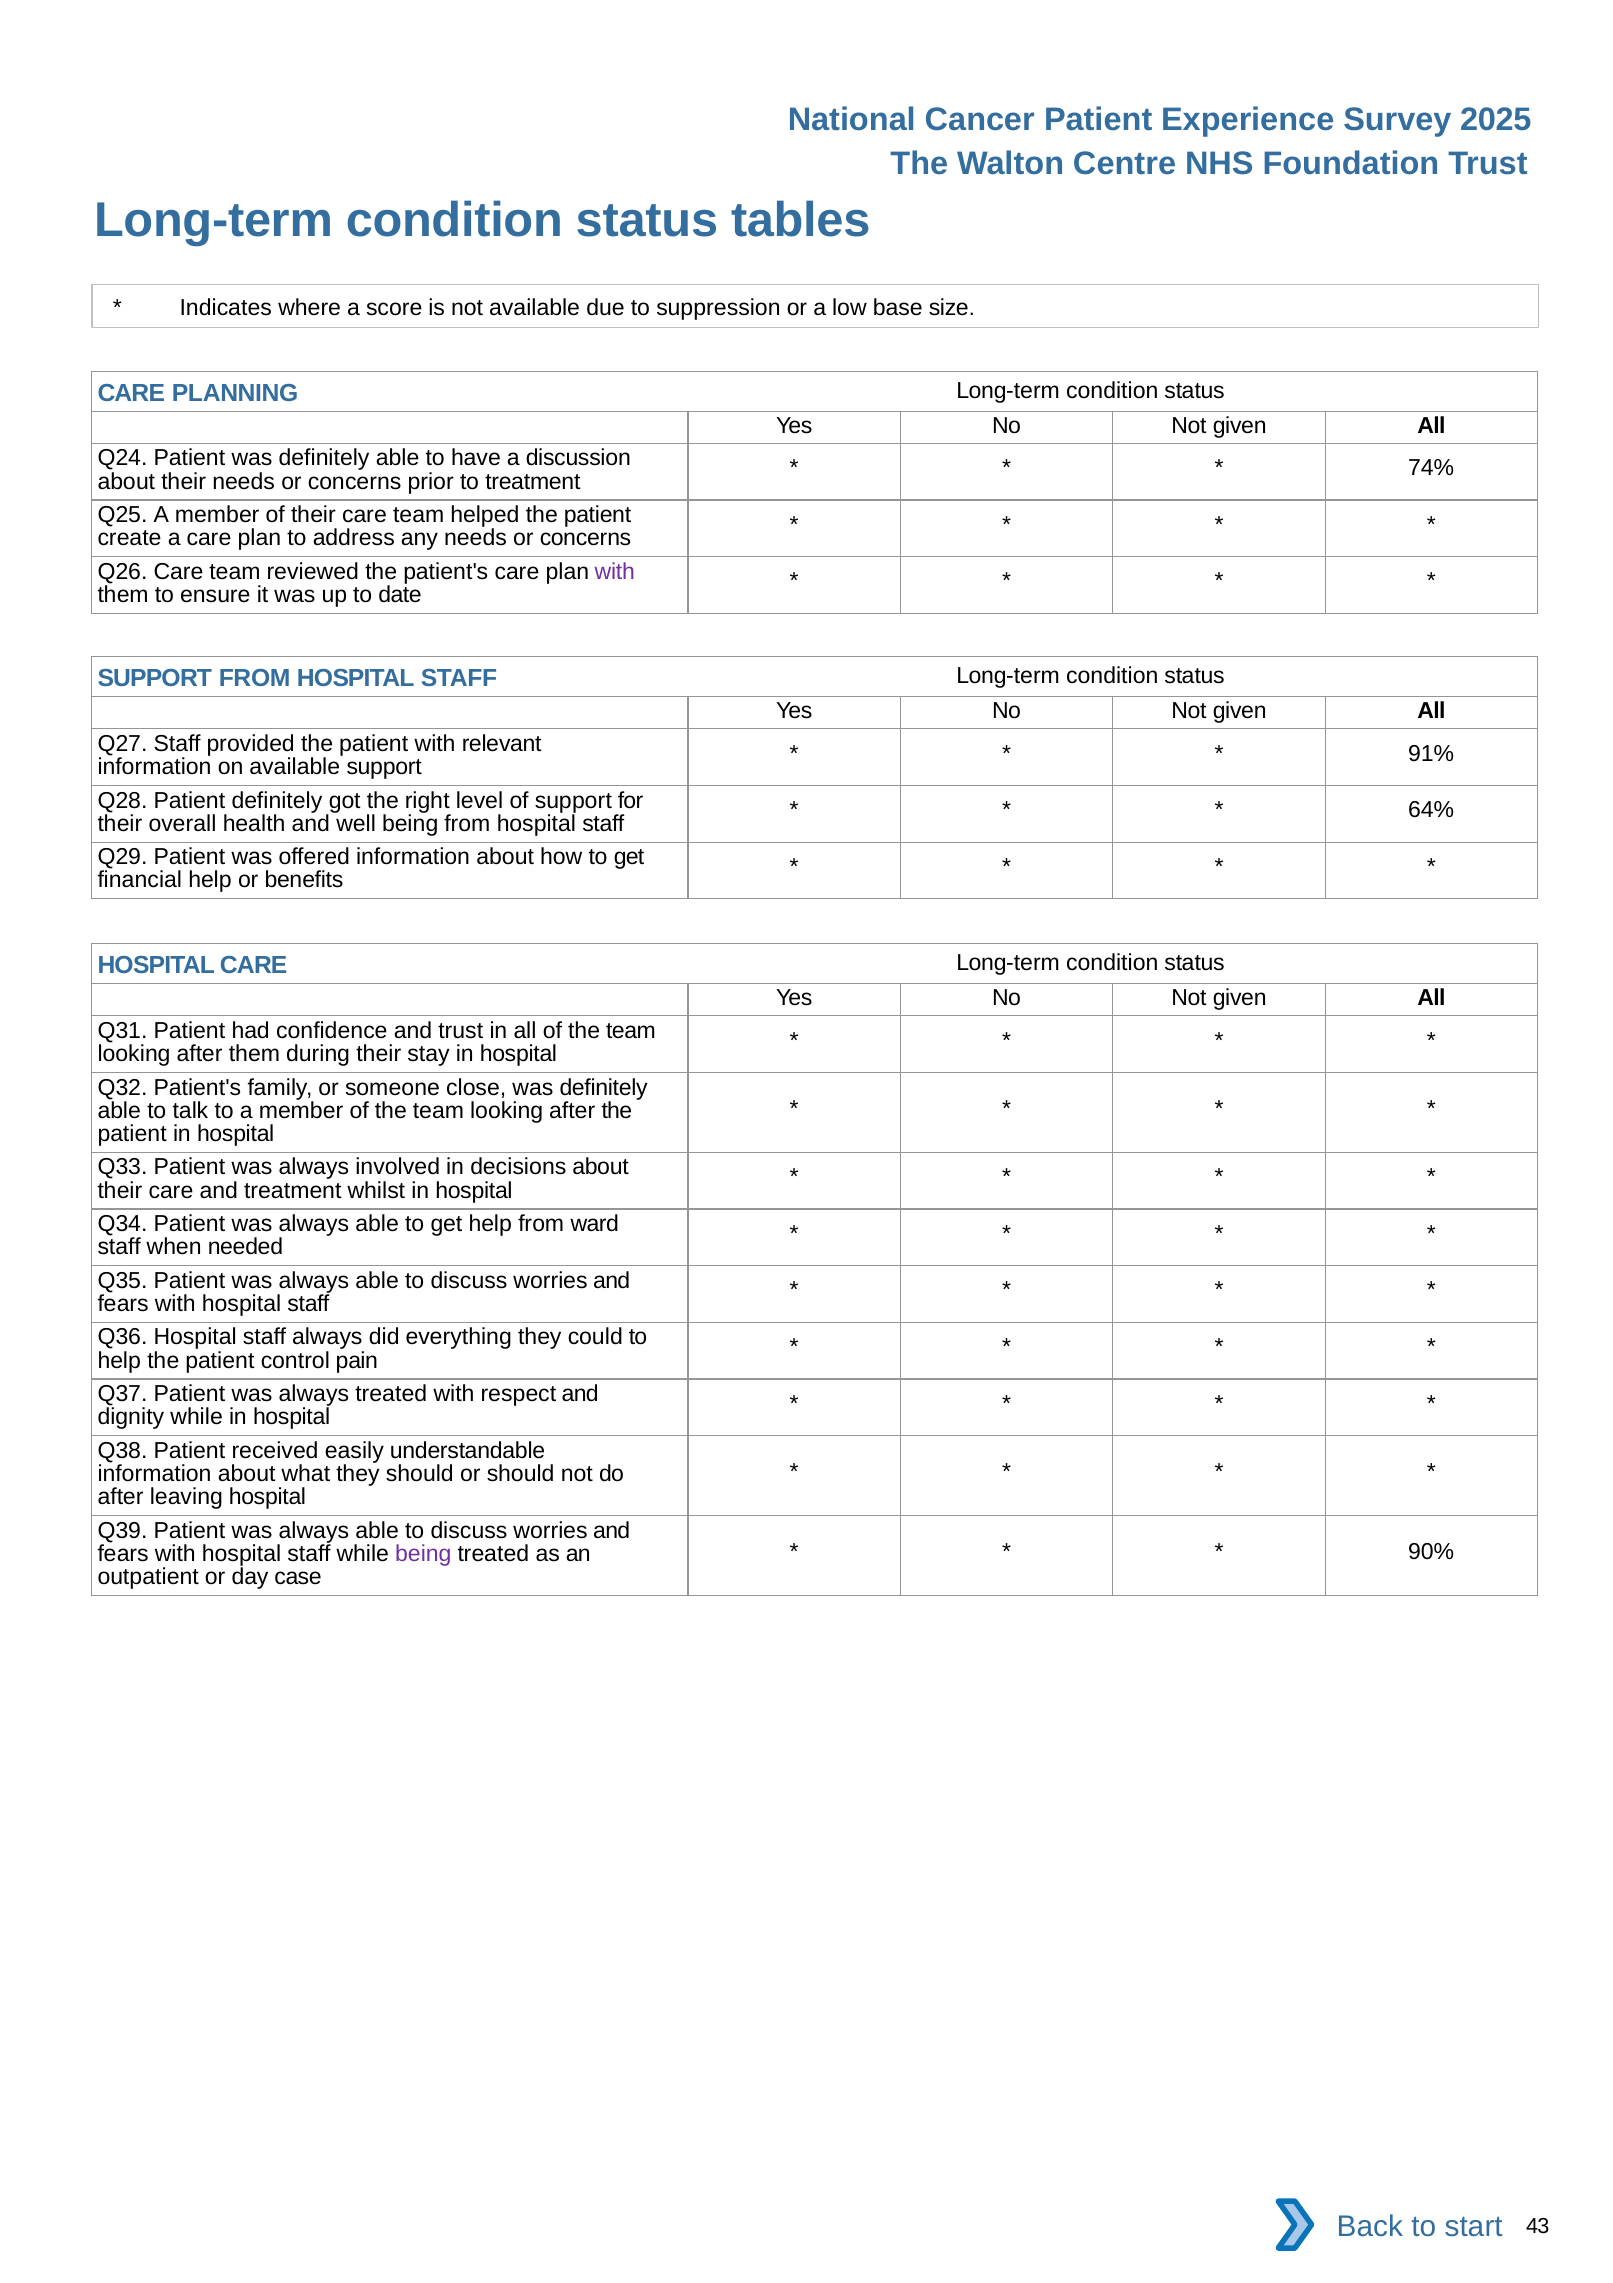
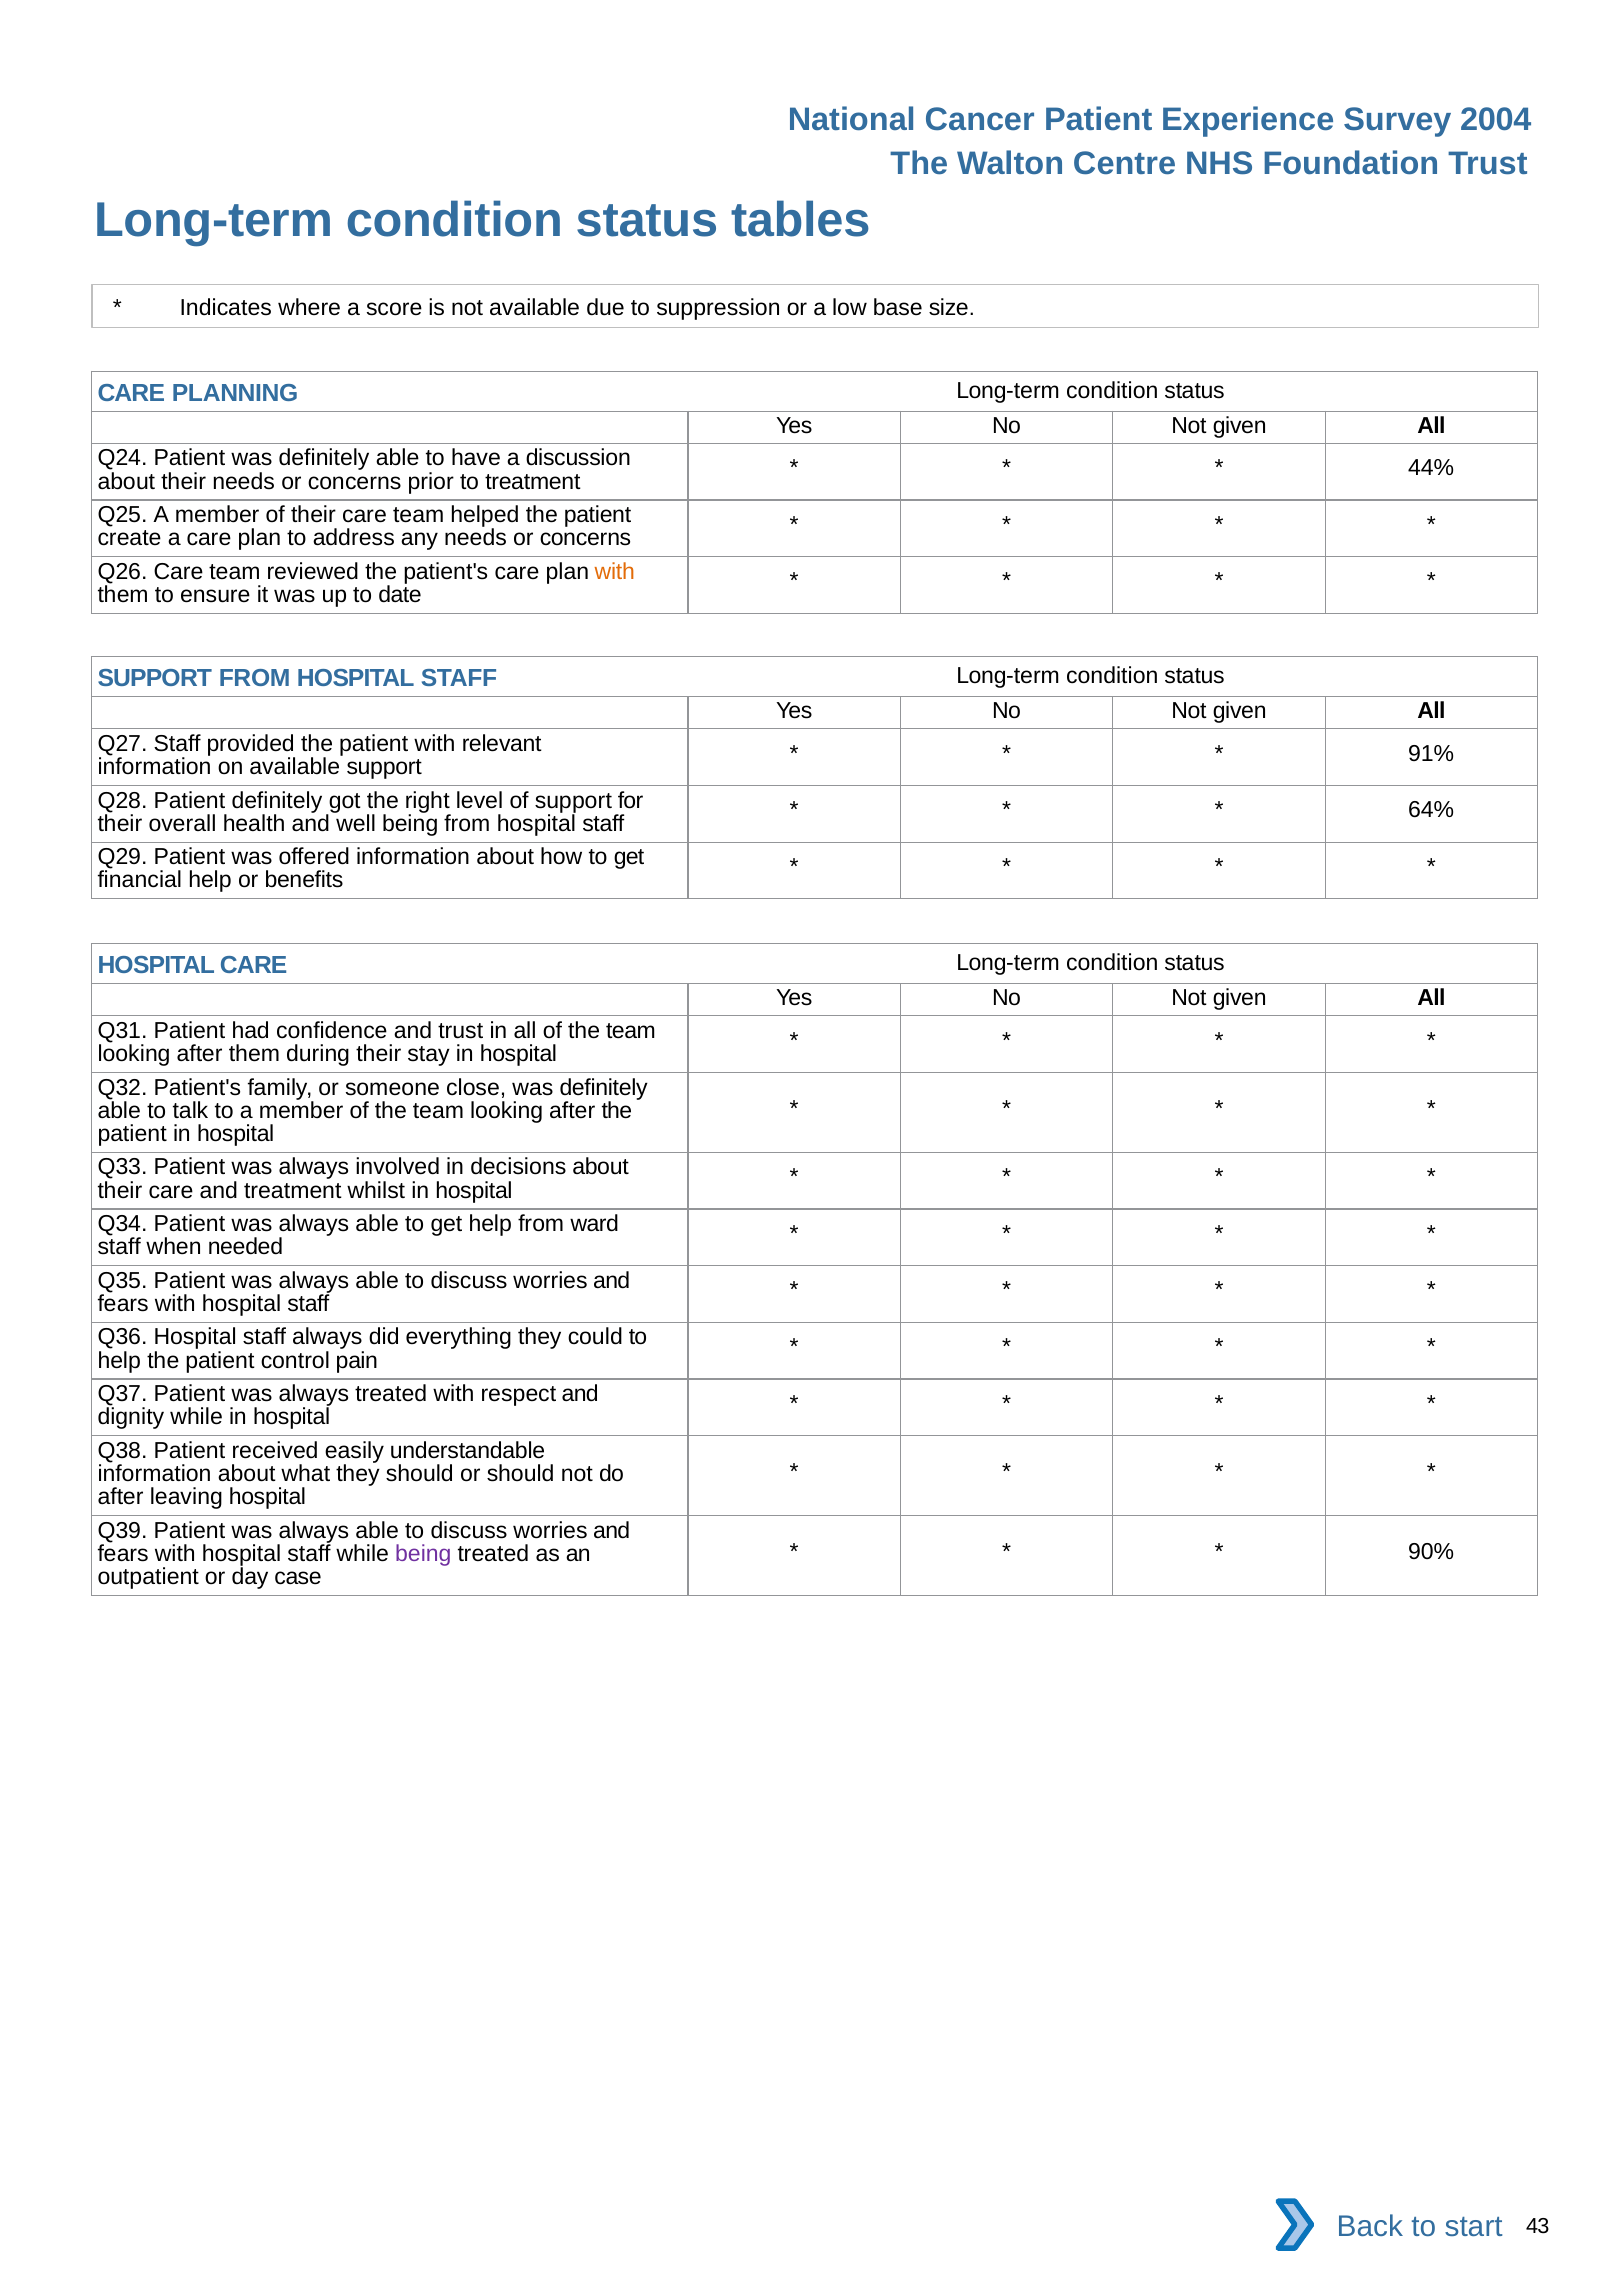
2025: 2025 -> 2004 (1496, 120)
74%: 74% -> 44% (1431, 468)
with colour: purple -> orange (615, 571)
